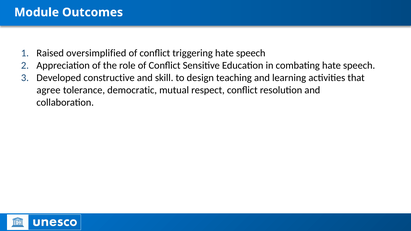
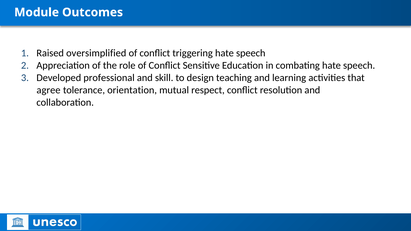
constructive: constructive -> professional (109, 78)
democratic: democratic -> orientation (132, 90)
